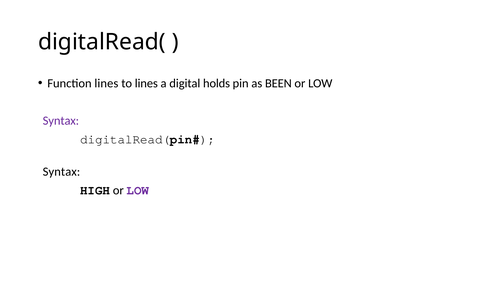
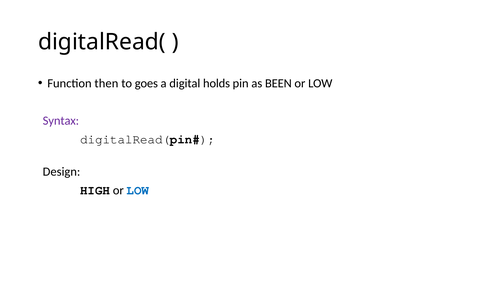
Function lines: lines -> then (106, 83)
to lines: lines -> goes (146, 83)
Syntax: Syntax -> Design (62, 171)
LOW colour: purple -> blue (138, 190)
